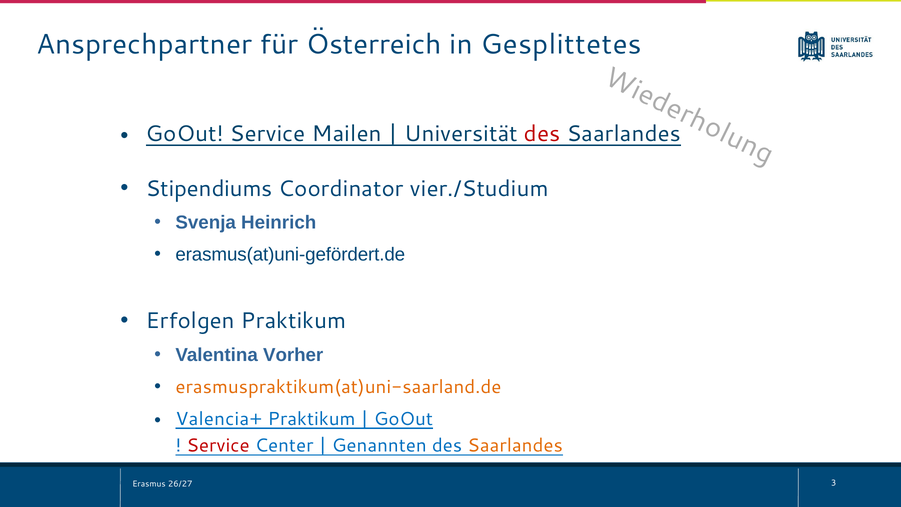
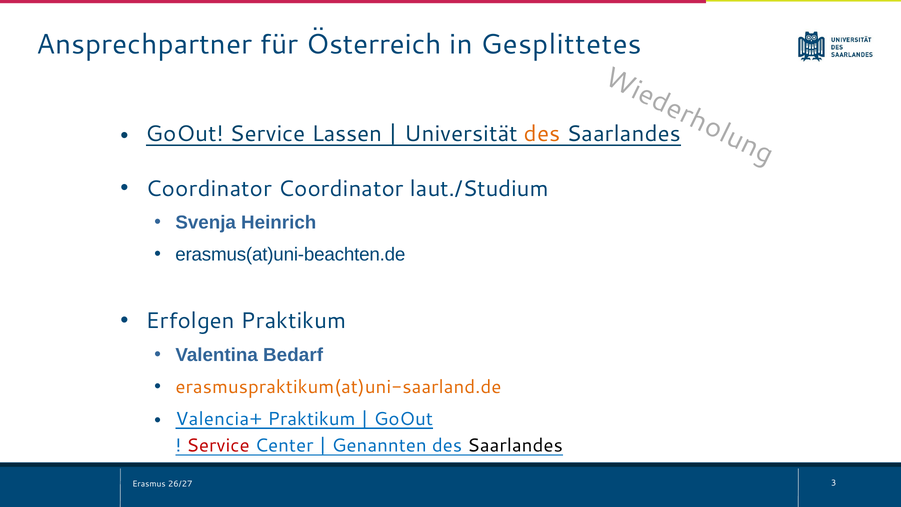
Mailen: Mailen -> Lassen (347, 134)
des colour: red -> orange (542, 134)
Stipendiums: Stipendiums -> Coordinator (209, 189)
vier./Studium: vier./Studium -> laut./Studium (479, 189)
erasmus(at)uni-gefördert.de: erasmus(at)uni-gefördert.de -> erasmus(at)uni-beachten.de (290, 255)
Vorher: Vorher -> Bedarf (293, 355)
Saarlandes colour: orange -> black (515, 445)
